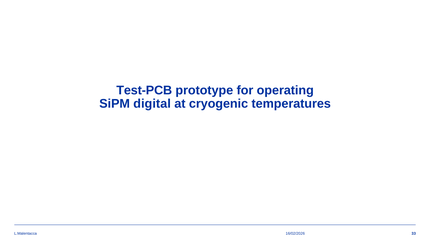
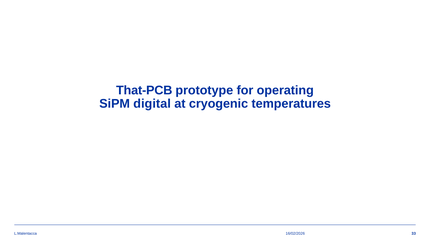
Test-PCB: Test-PCB -> That-PCB (144, 90)
